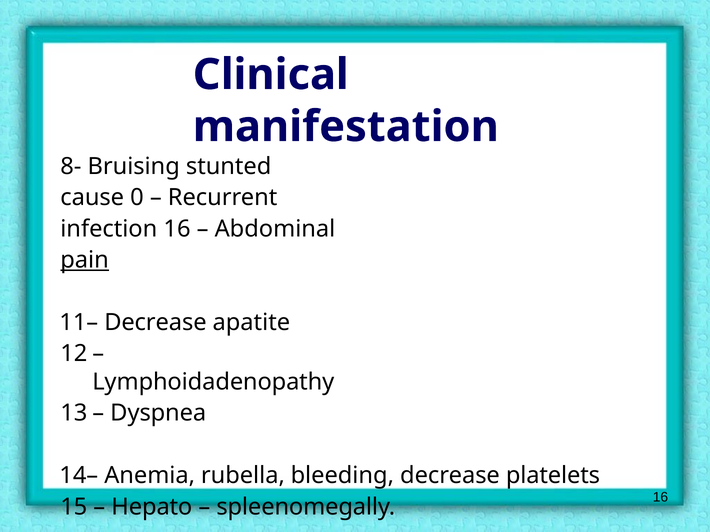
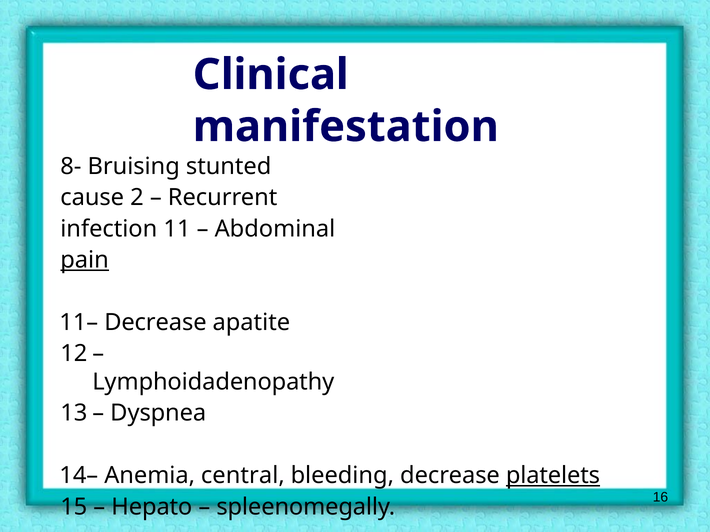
0: 0 -> 2 (137, 198)
infection 16: 16 -> 11 (177, 229)
rubella: rubella -> central (243, 476)
platelets underline: none -> present (553, 476)
